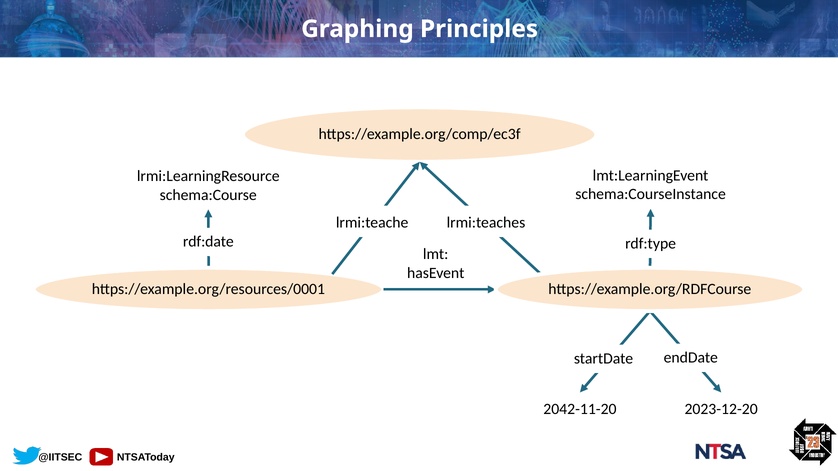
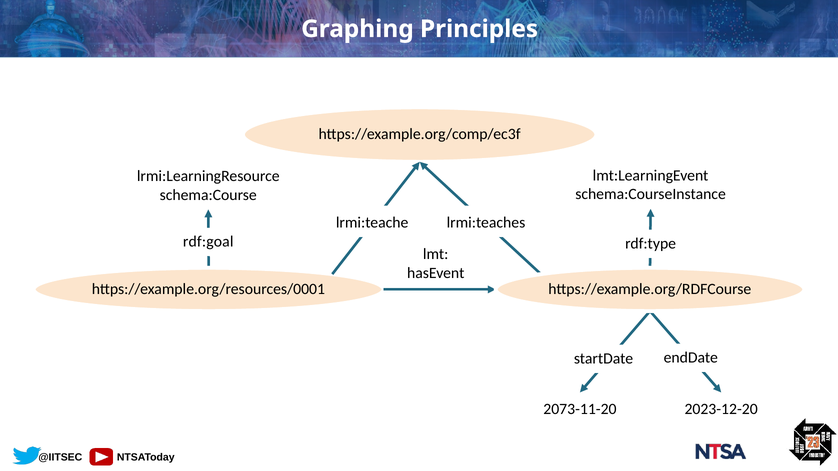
rdf:date: rdf:date -> rdf:goal (208, 242)
2042-11-20: 2042-11-20 -> 2073-11-20 (580, 409)
